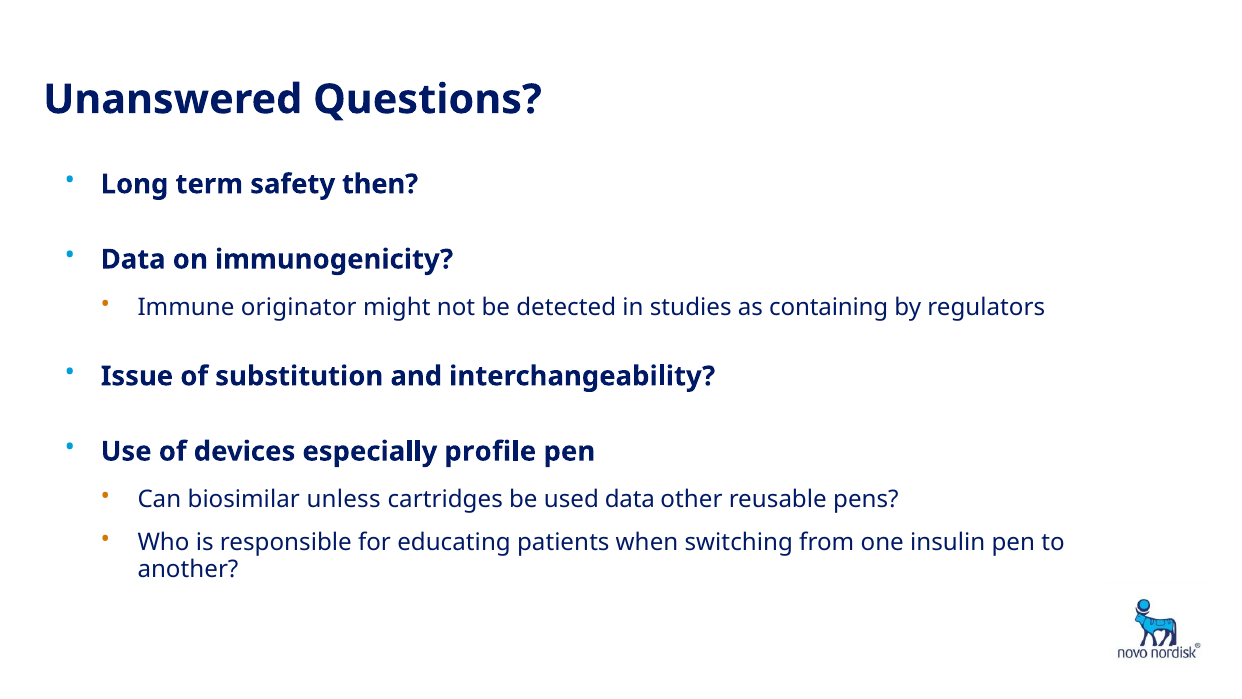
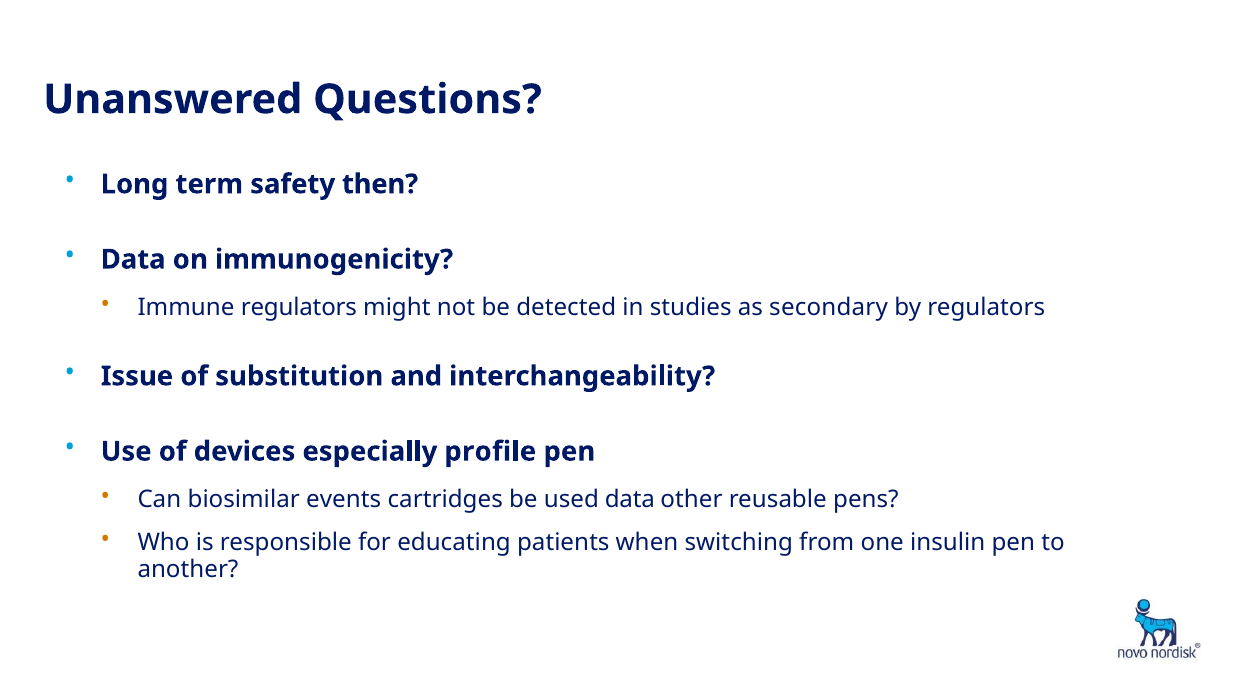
Immune originator: originator -> regulators (299, 307)
containing: containing -> secondary (829, 307)
unless: unless -> events (344, 499)
